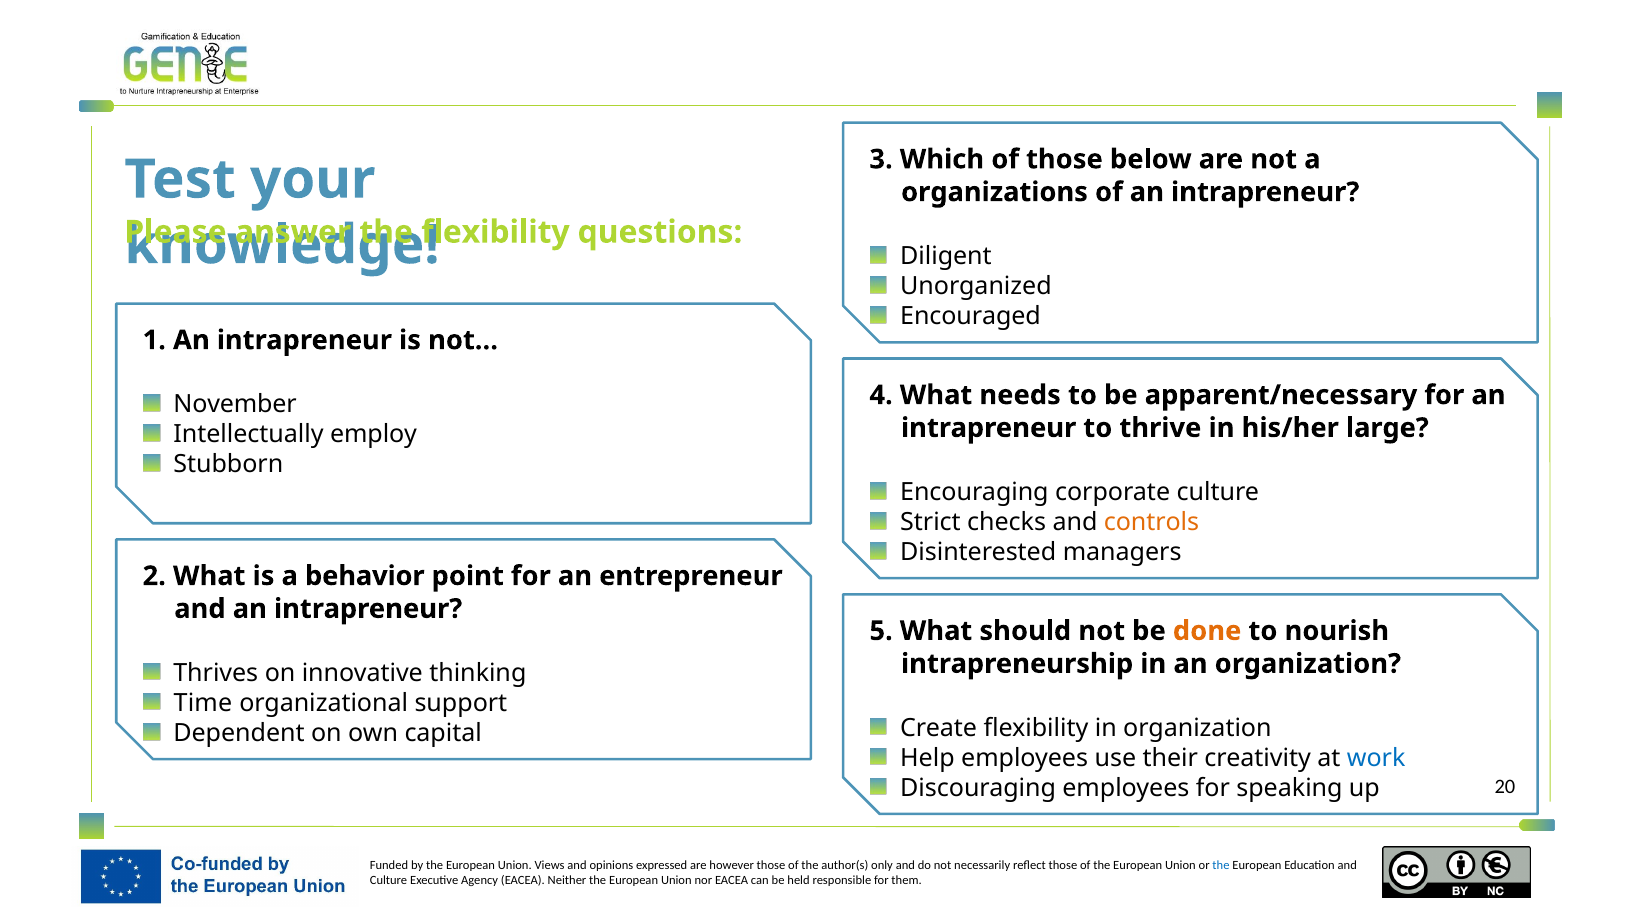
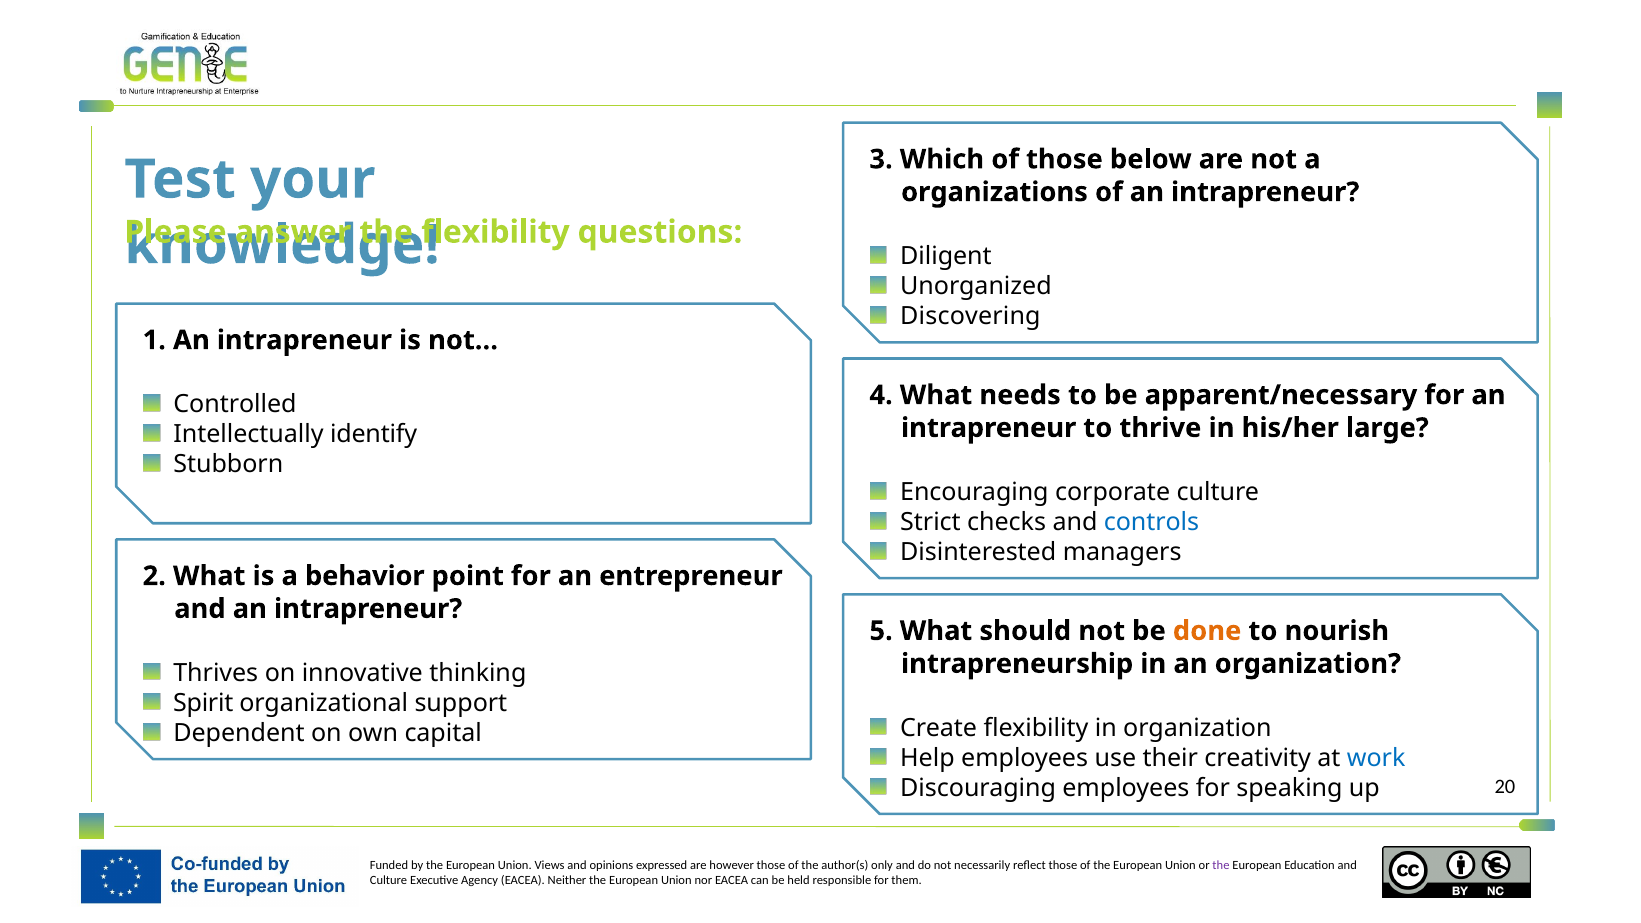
Encouraged: Encouraged -> Discovering (970, 316)
November: November -> Controlled (235, 404)
employ: employ -> identify (374, 434)
controls colour: orange -> blue (1152, 522)
Time: Time -> Spirit (203, 703)
the colour: blue -> purple (1221, 865)
